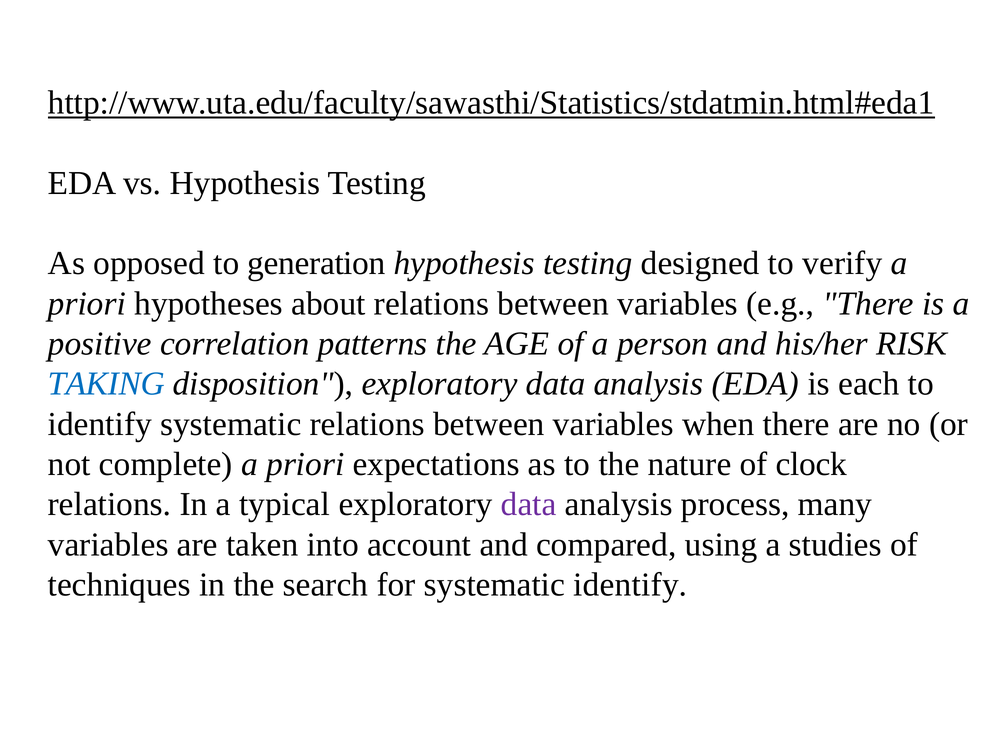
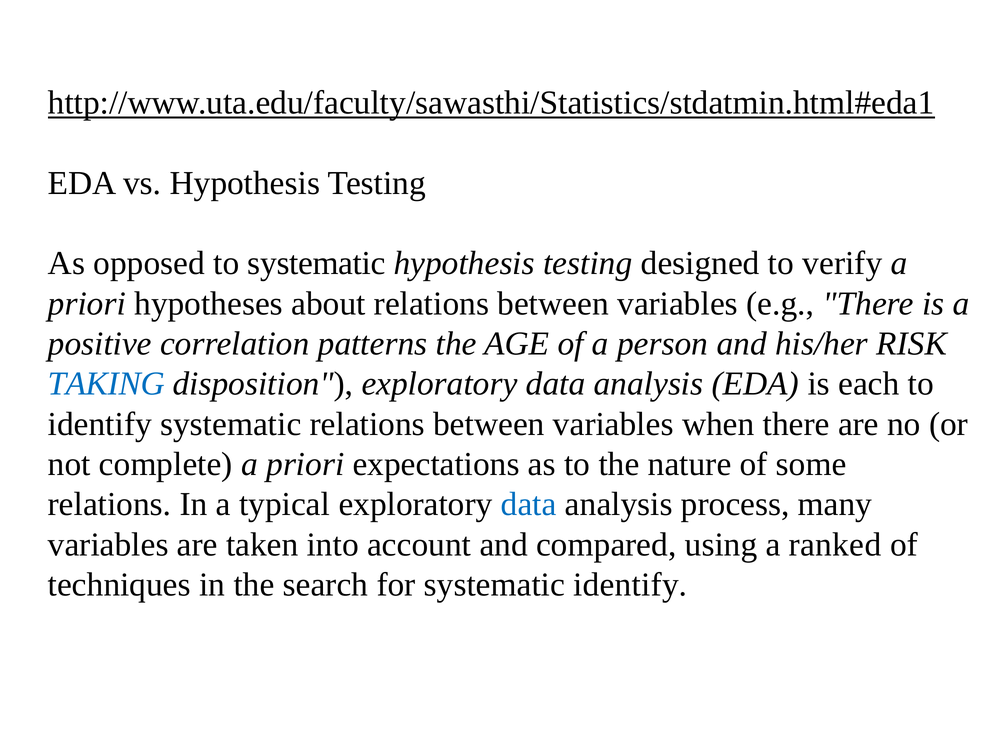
to generation: generation -> systematic (317, 263)
clock: clock -> some (811, 464)
data colour: purple -> blue (529, 504)
studies: studies -> ranked (835, 545)
